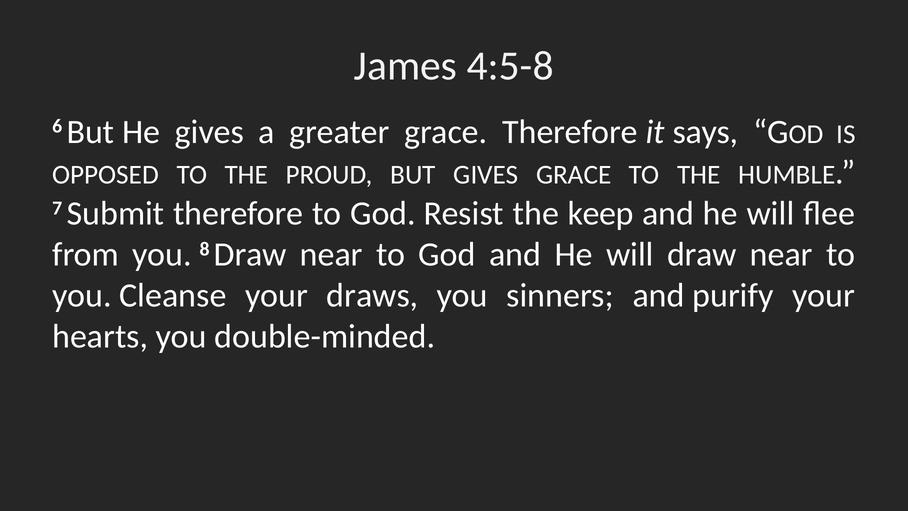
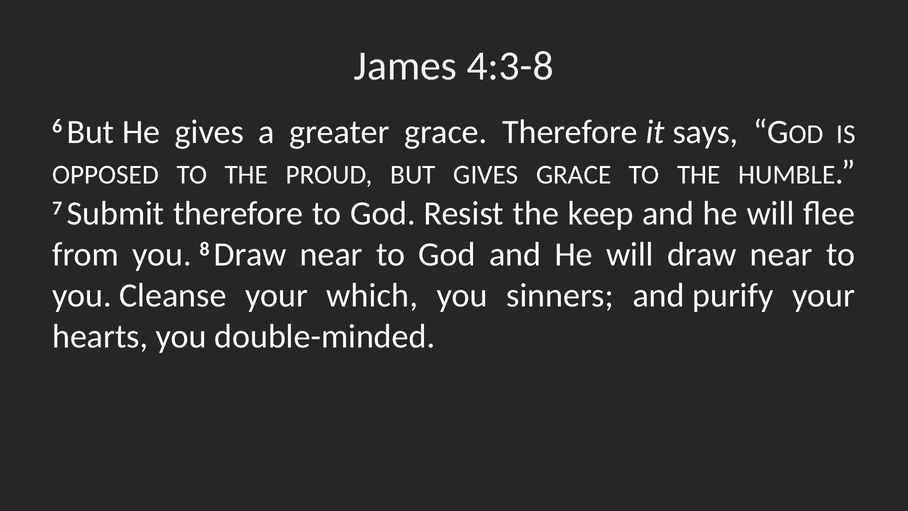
4:5-8: 4:5-8 -> 4:3-8 (510, 66)
draws: draws -> which (372, 295)
